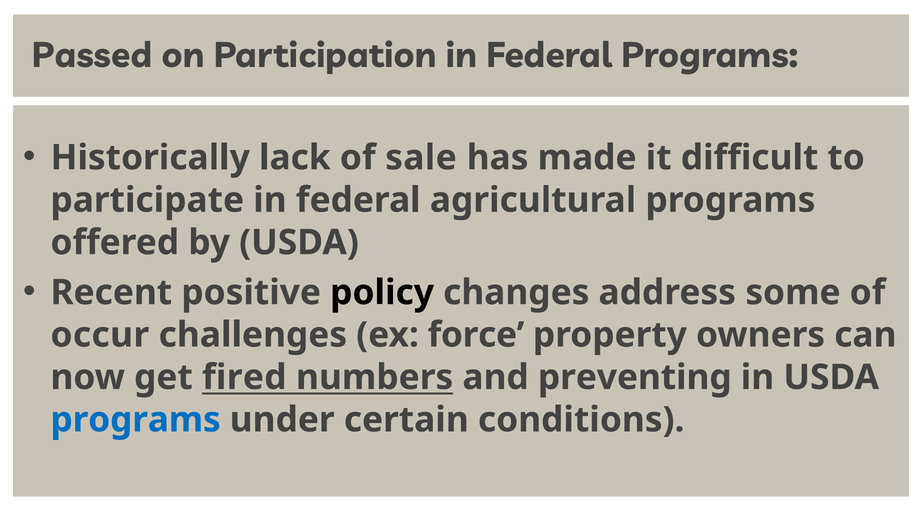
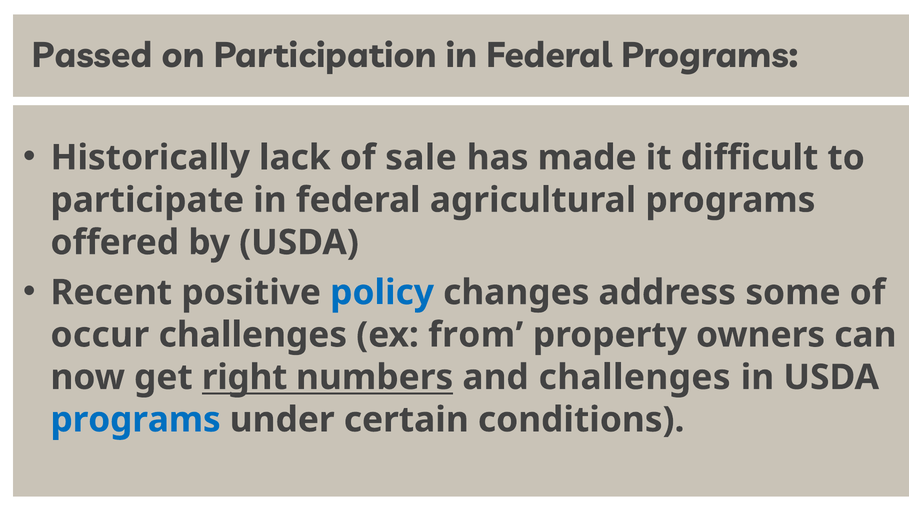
policy colour: black -> blue (382, 293)
force: force -> from (476, 335)
fired: fired -> right (245, 378)
and preventing: preventing -> challenges (635, 378)
